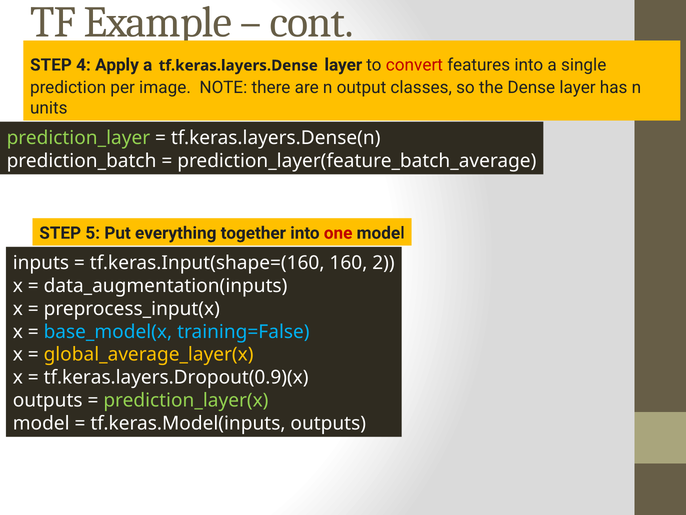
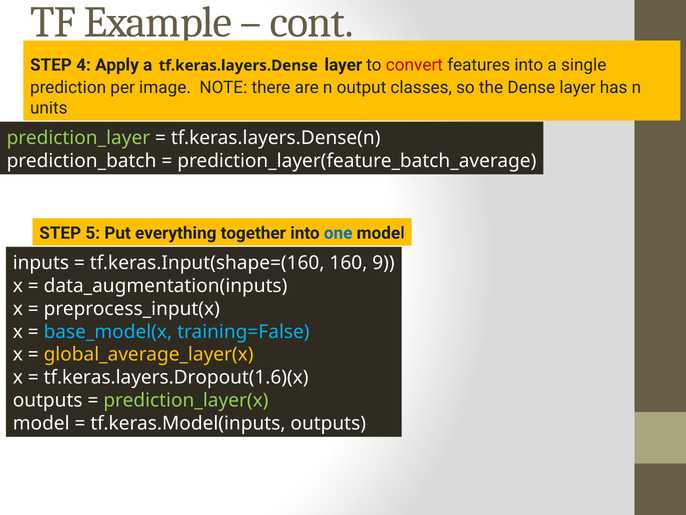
one colour: red -> blue (338, 233)
2: 2 -> 9 (384, 263)
tf.keras.layers.Dropout(0.9)(x: tf.keras.layers.Dropout(0.9)(x -> tf.keras.layers.Dropout(1.6)(x (176, 377)
